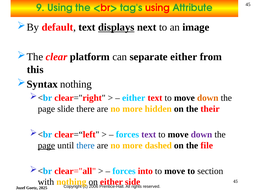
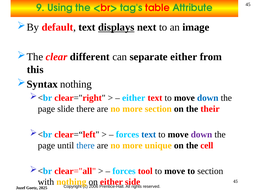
tag's using: using -> table (157, 8)
platform: platform -> different (90, 57)
down colour: orange -> blue (208, 98)
more hidden: hidden -> section (158, 109)
text colour: purple -> blue (149, 134)
page underline: present -> none (46, 145)
dashed: dashed -> unique (158, 145)
file: file -> cell (207, 145)
into: into -> tool (145, 171)
